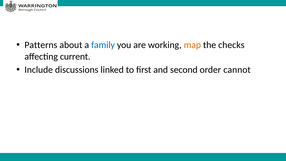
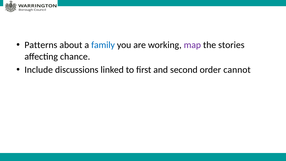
map colour: orange -> purple (192, 45)
checks: checks -> stories (231, 45)
current: current -> chance (75, 56)
